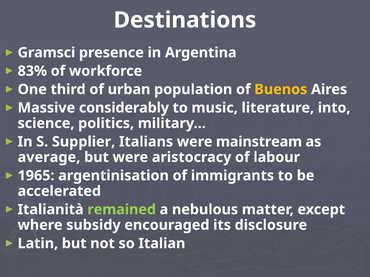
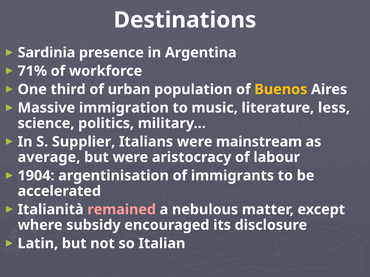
Gramsci: Gramsci -> Sardinia (46, 53)
83%: 83% -> 71% (32, 71)
considerably: considerably -> immigration (124, 108)
into: into -> less (334, 108)
1965: 1965 -> 1904 (36, 176)
remained colour: light green -> pink (122, 210)
